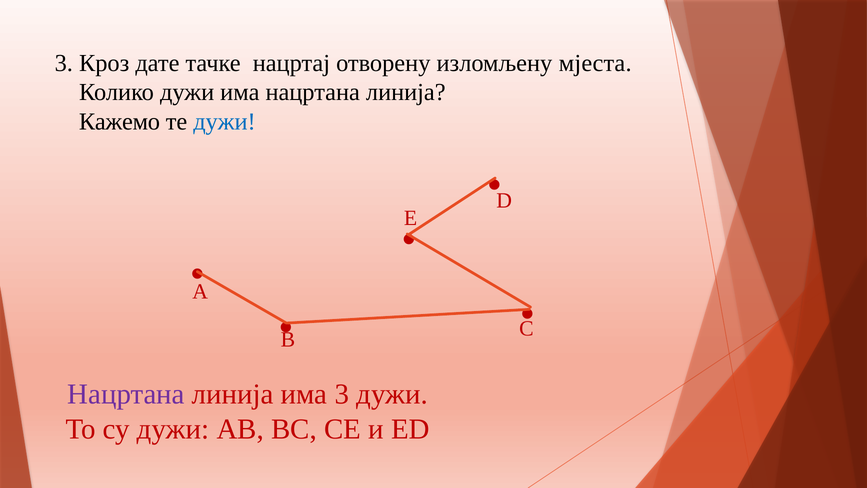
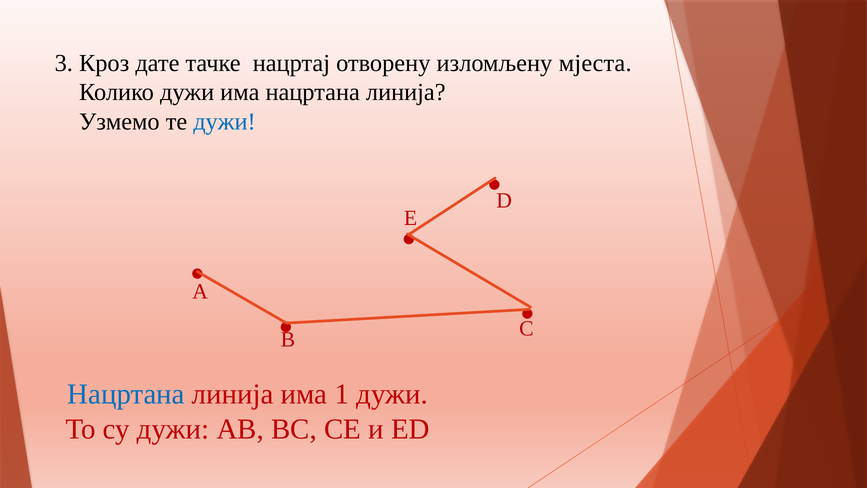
Кажемо: Кажемо -> Узмемо (119, 122)
Нацртана colour: purple -> blue (126, 394)
има 3: 3 -> 1 (342, 394)
